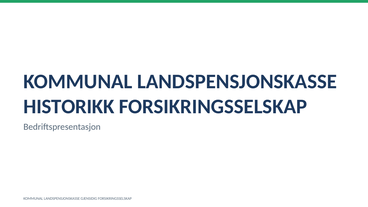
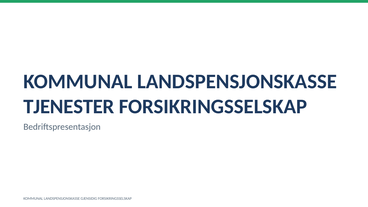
HISTORIKK: HISTORIKK -> TJENESTER (69, 106)
